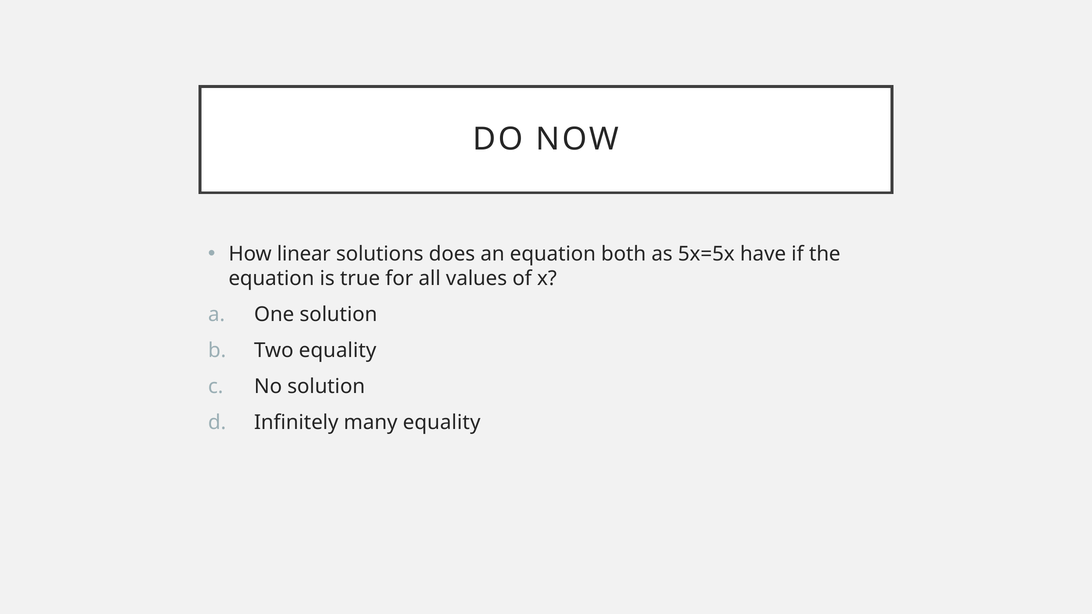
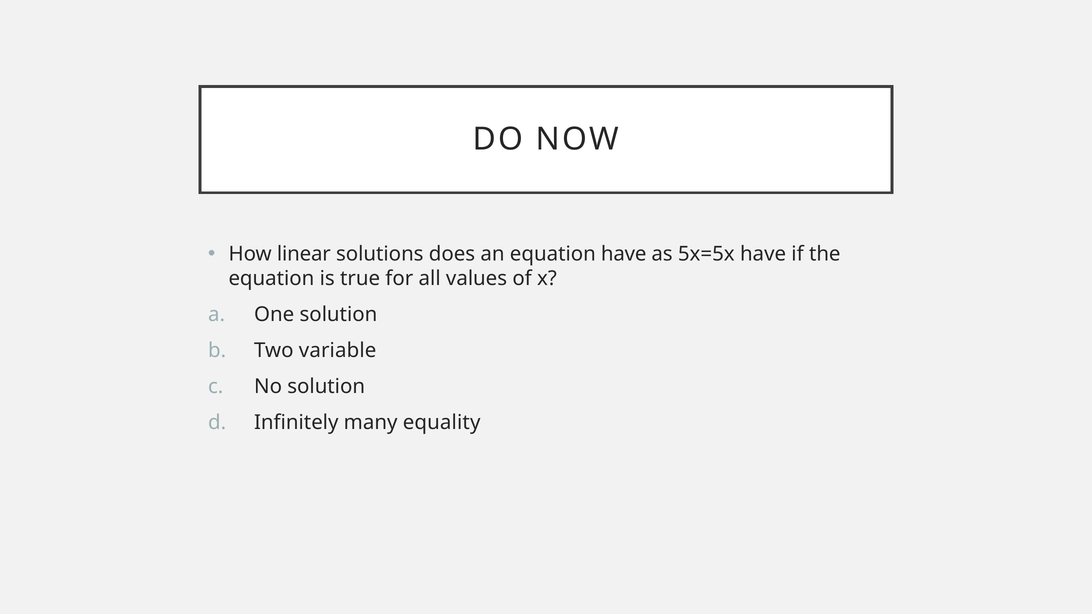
equation both: both -> have (624, 254)
Two equality: equality -> variable (338, 351)
